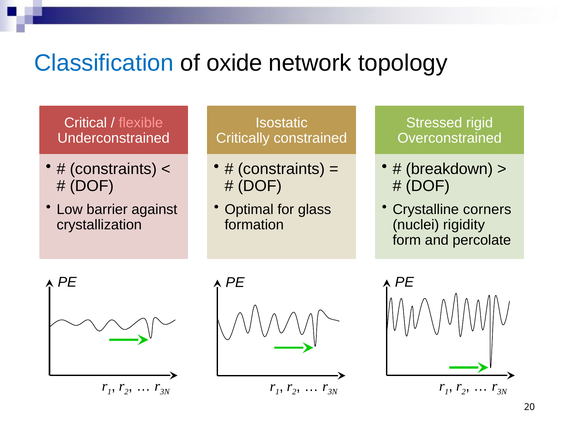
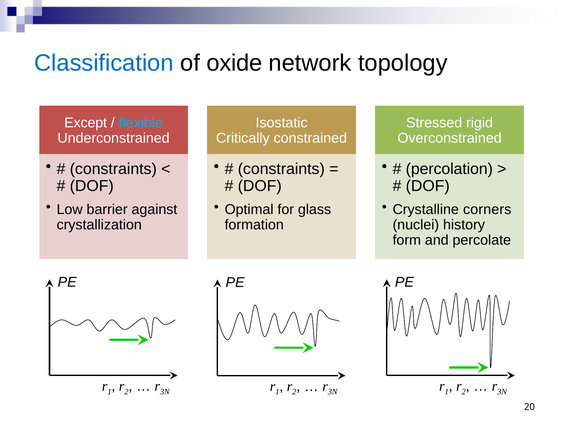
Critical: Critical -> Except (86, 123)
flexible colour: pink -> light blue (141, 123)
breakdown: breakdown -> percolation (449, 169)
rigidity: rigidity -> history (464, 225)
